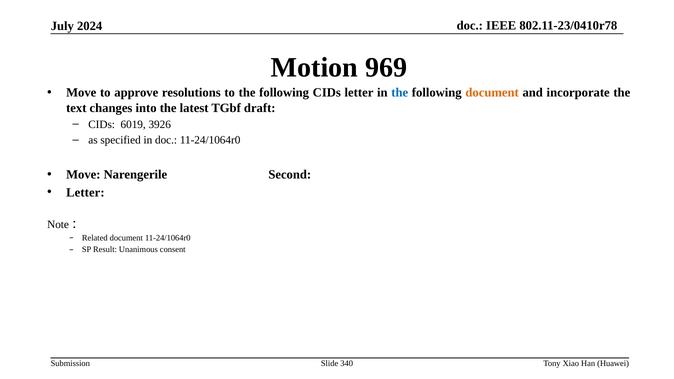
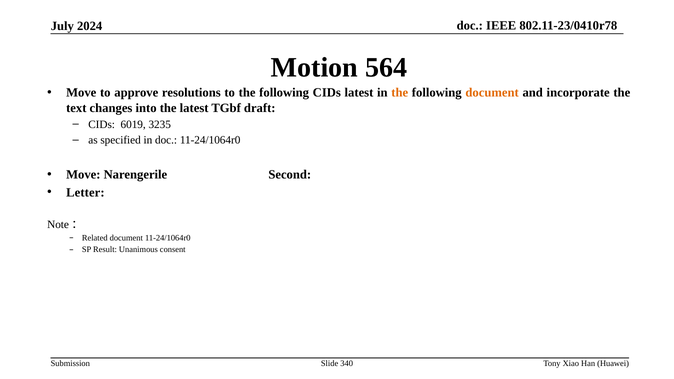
969: 969 -> 564 (386, 68)
CIDs letter: letter -> latest (359, 93)
the colour: blue -> orange (400, 93)
3926: 3926 -> 3235 (160, 124)
